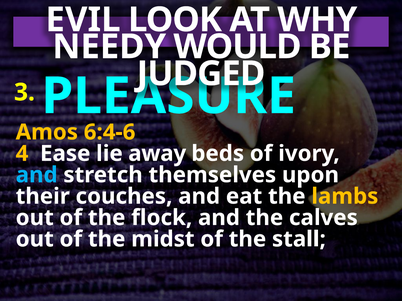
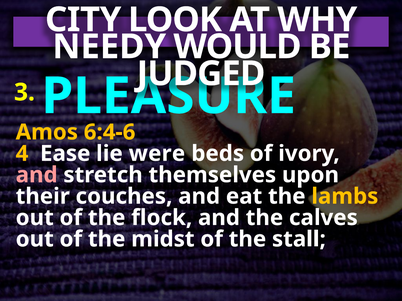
EVIL: EVIL -> CITY (83, 20)
away: away -> were (157, 154)
and colour: light blue -> pink (37, 175)
